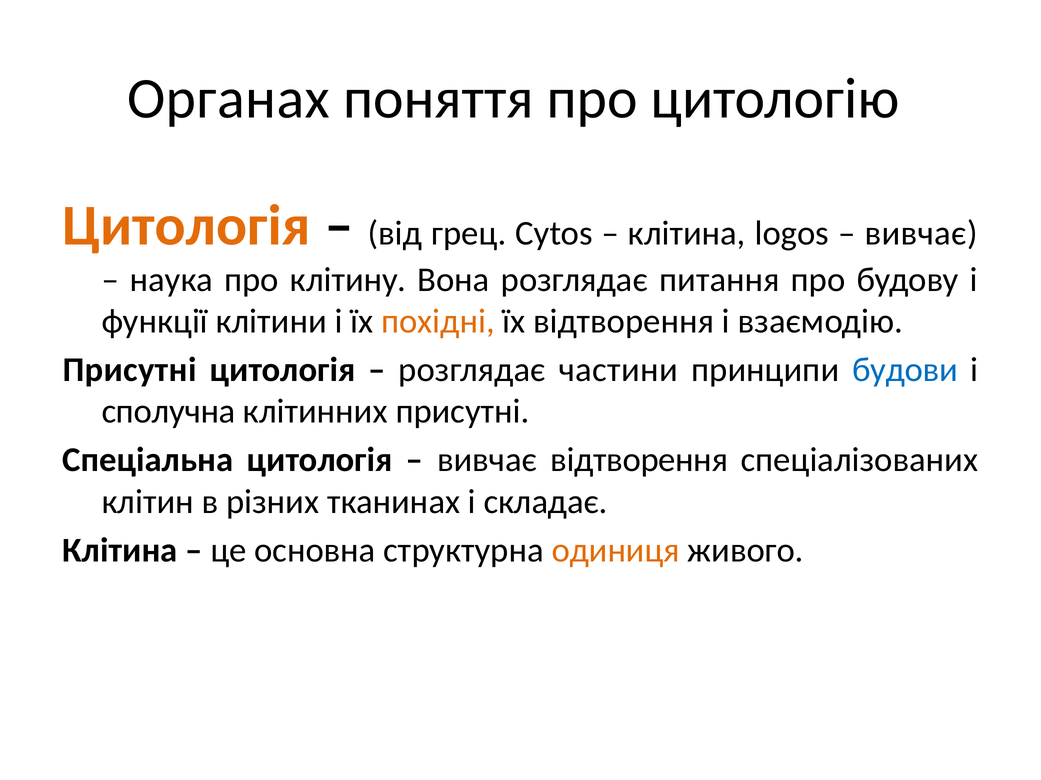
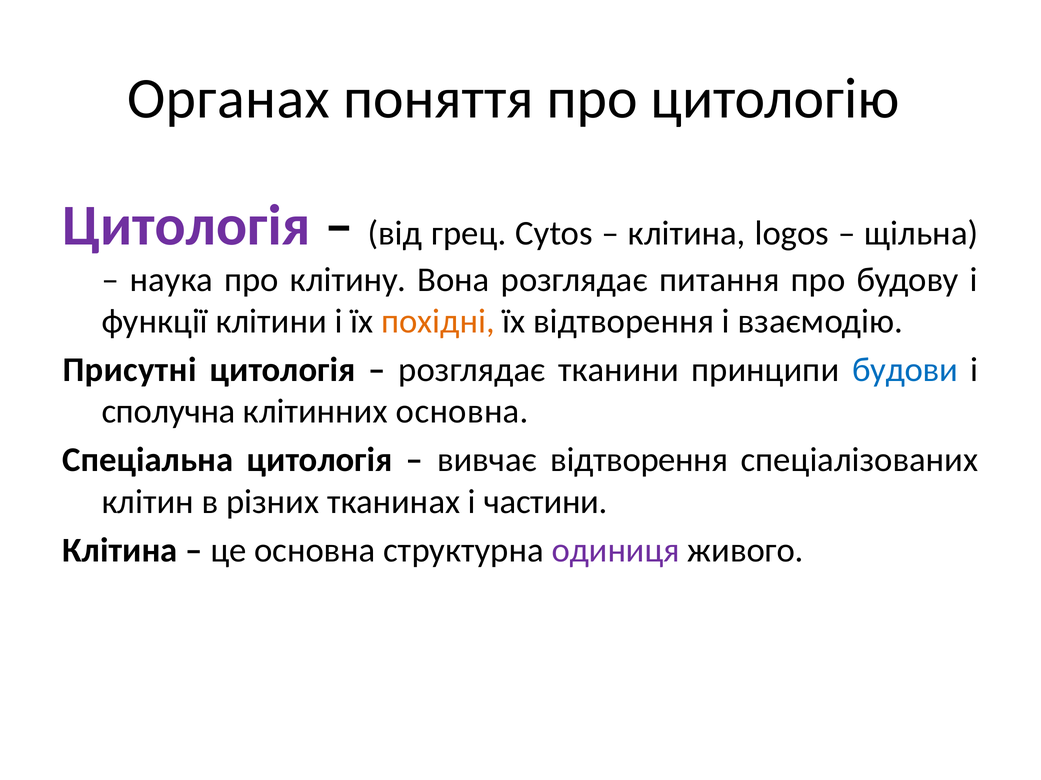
Цитологія colour: orange -> purple (186, 226)
вивчає: вивчає -> щільна (921, 234)
частини: частини -> тканини (619, 370)
клітинних присутні: присутні -> основна (462, 412)
складає: складає -> частини (546, 502)
одиниця colour: orange -> purple (616, 551)
